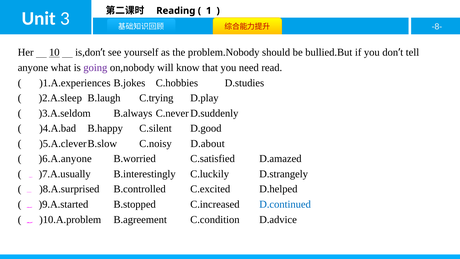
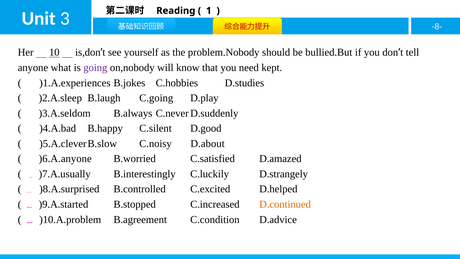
read: read -> kept (272, 68)
C.trying: C.trying -> C.going (156, 98)
D.continued colour: blue -> orange (285, 204)
